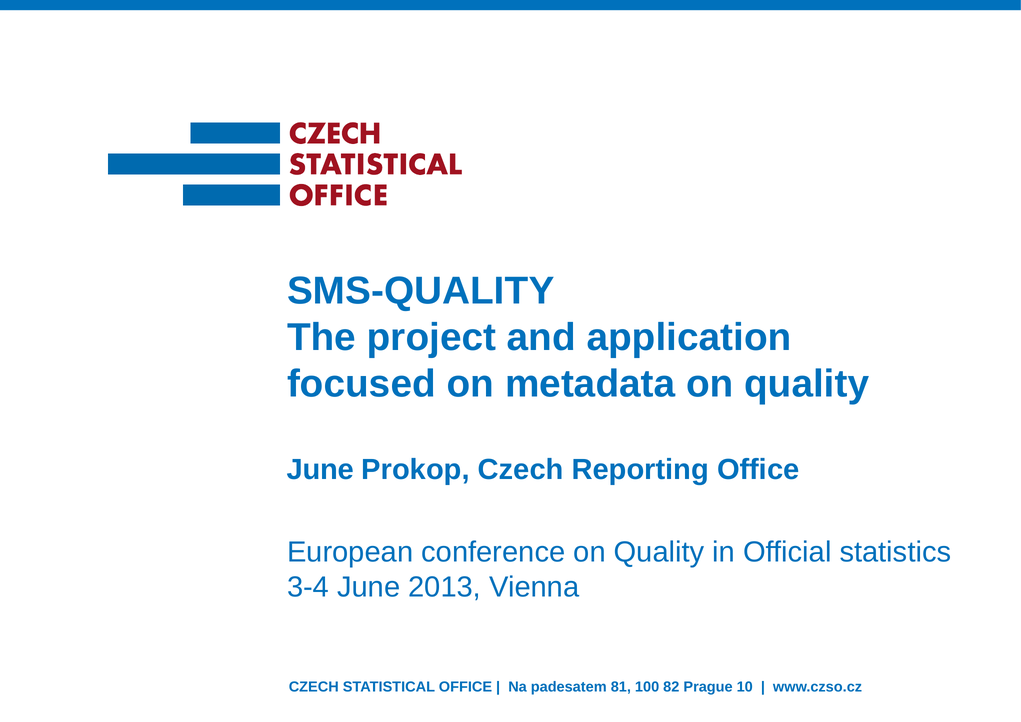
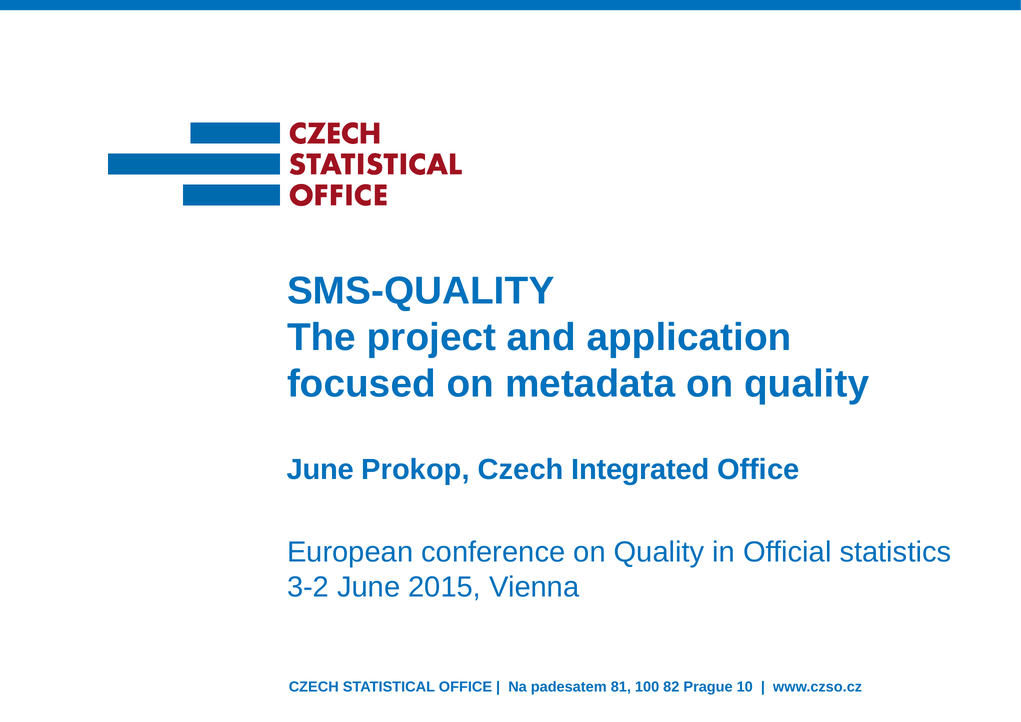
Reporting: Reporting -> Integrated (640, 470)
3-4: 3-4 -> 3-2 (308, 587)
2013: 2013 -> 2015 (445, 587)
